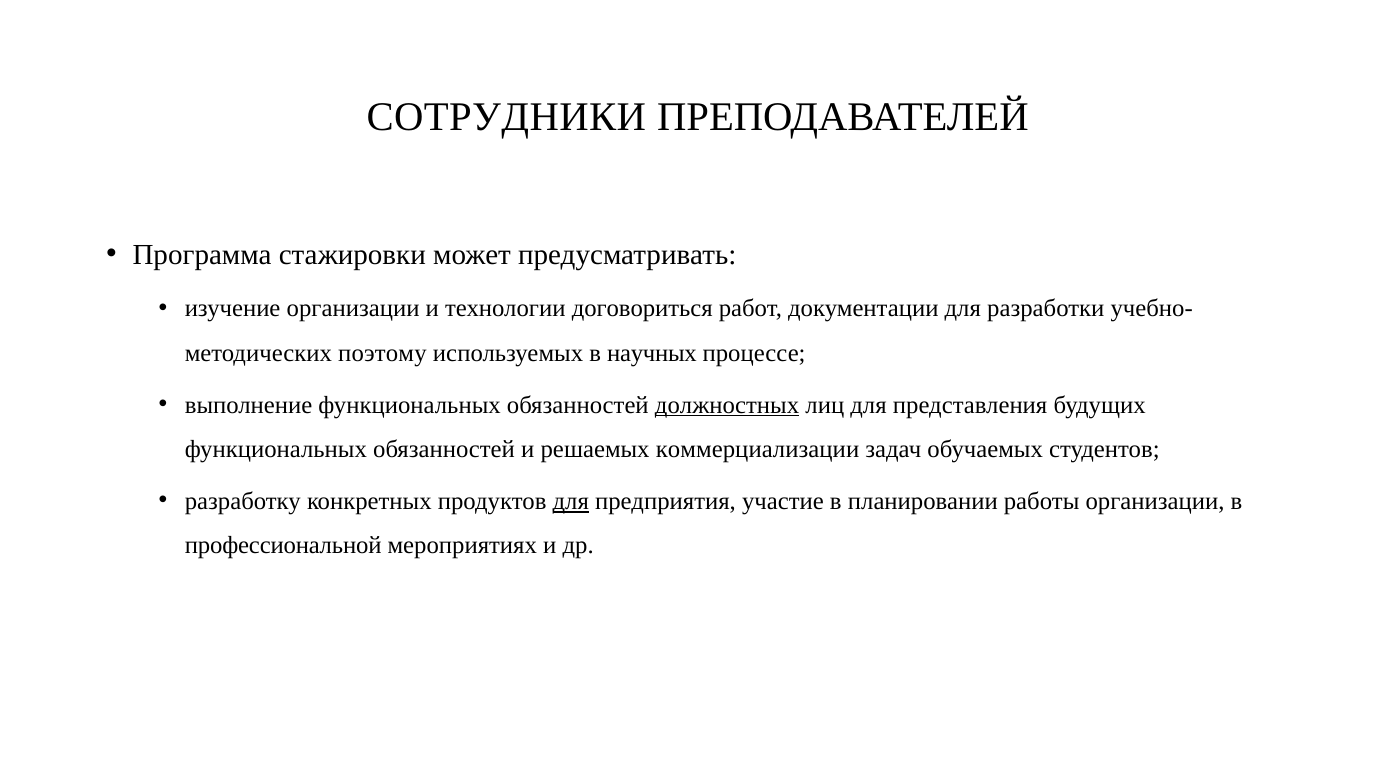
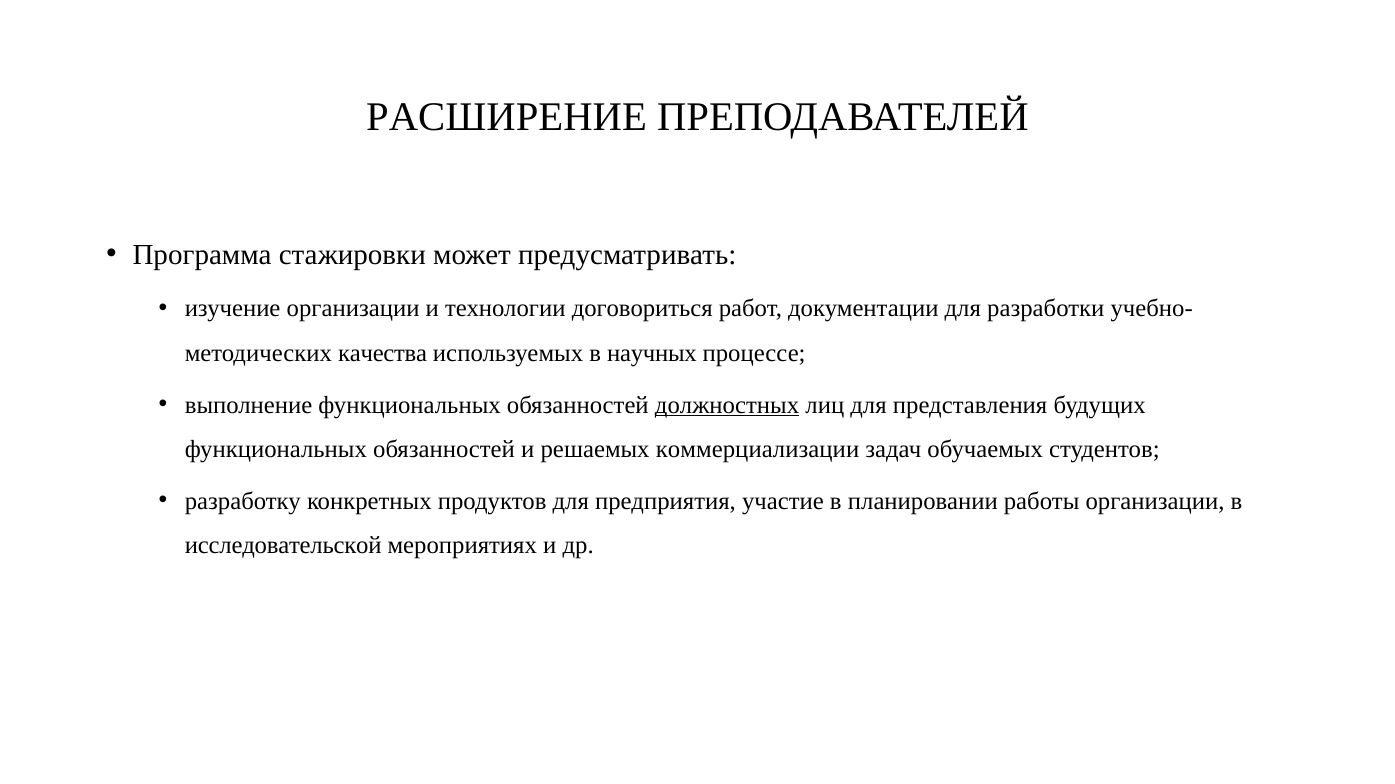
СОТРУДНИКИ: СОТРУДНИКИ -> РАСШИРЕНИЕ (507, 117)
поэтому: поэтому -> качества (383, 353)
для underline: present -> none (571, 502)
профессиональной: профессиональной -> исследовательской (283, 546)
